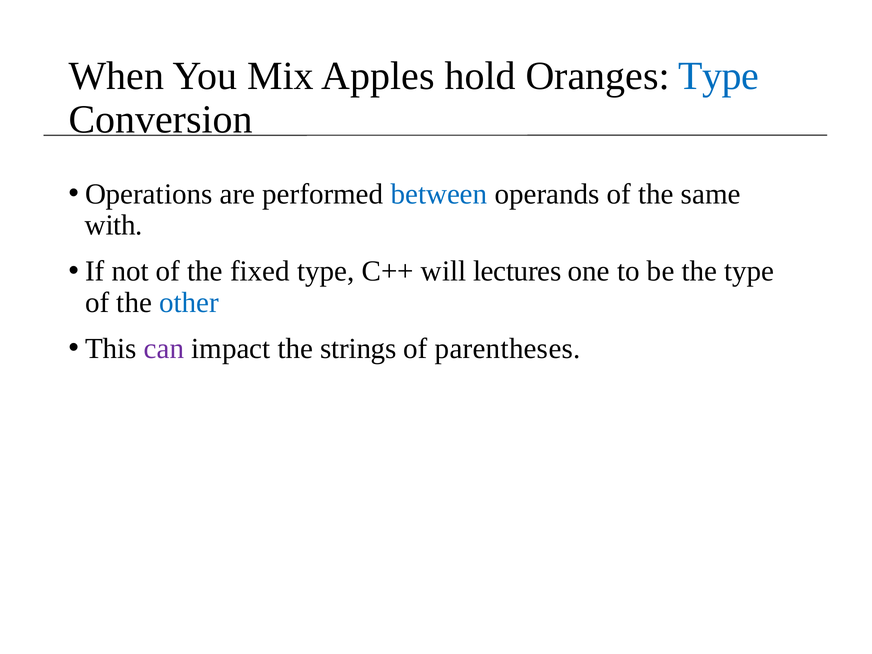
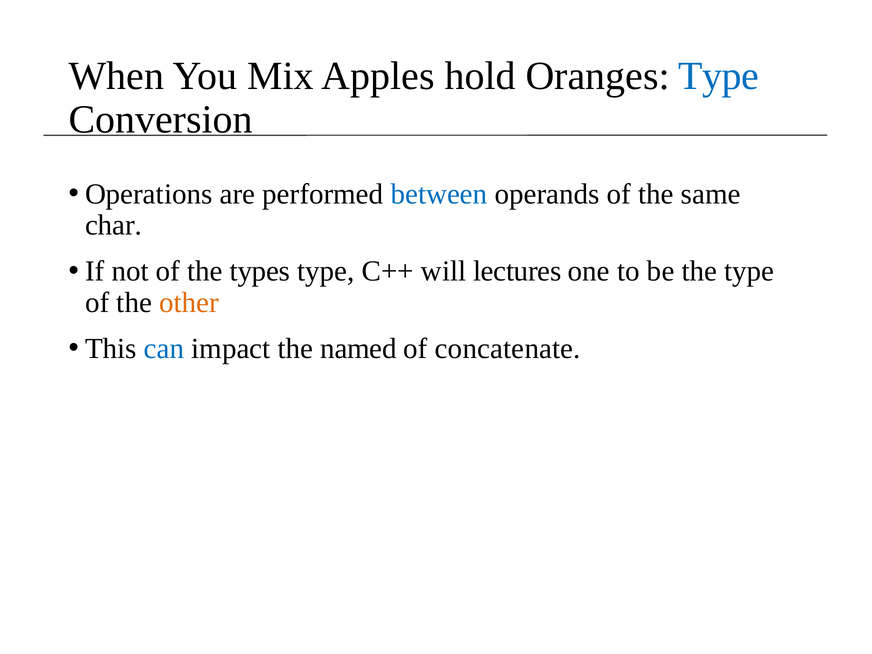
with: with -> char (114, 225)
fixed: fixed -> types (260, 271)
other colour: blue -> orange (189, 303)
can colour: purple -> blue (164, 349)
strings: strings -> named (358, 349)
parentheses: parentheses -> concatenate (508, 349)
